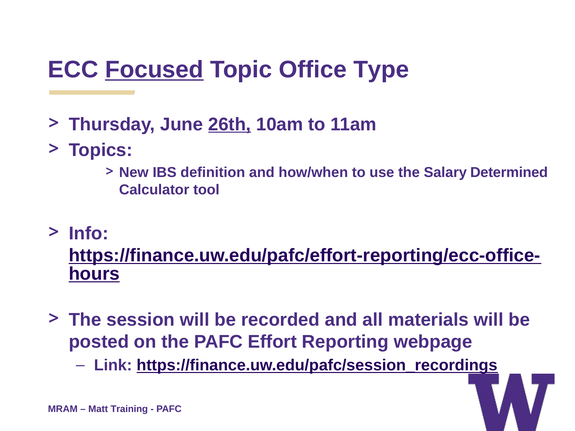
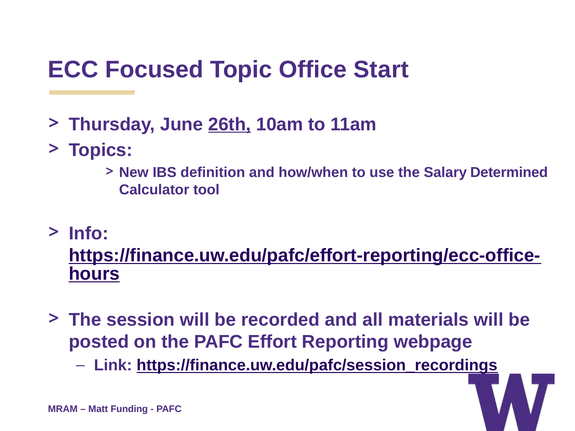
Focused underline: present -> none (154, 70)
Type: Type -> Start (381, 70)
Training: Training -> Funding (129, 409)
